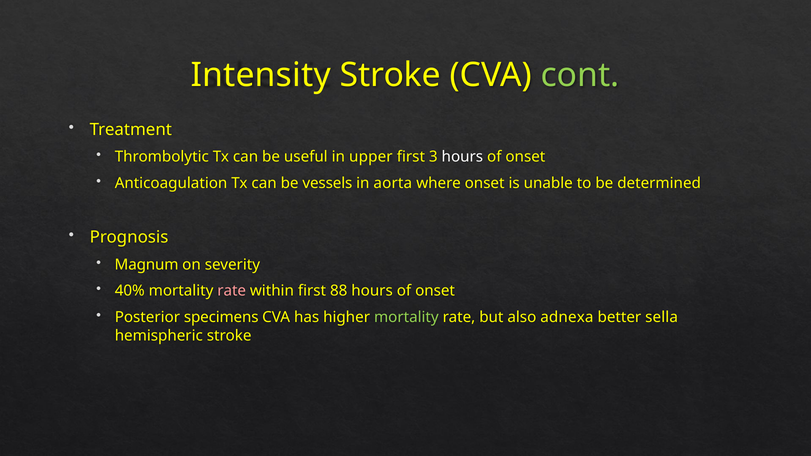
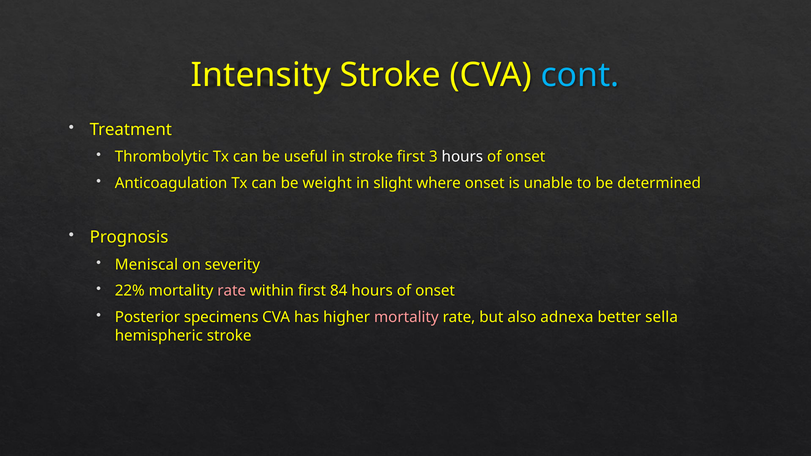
cont colour: light green -> light blue (580, 75)
in upper: upper -> stroke (371, 157)
vessels: vessels -> weight (327, 183)
aorta: aorta -> slight (393, 183)
Magnum: Magnum -> Meniscal (146, 265)
40%: 40% -> 22% (130, 291)
88: 88 -> 84 (339, 291)
mortality colour: light green -> pink (406, 317)
